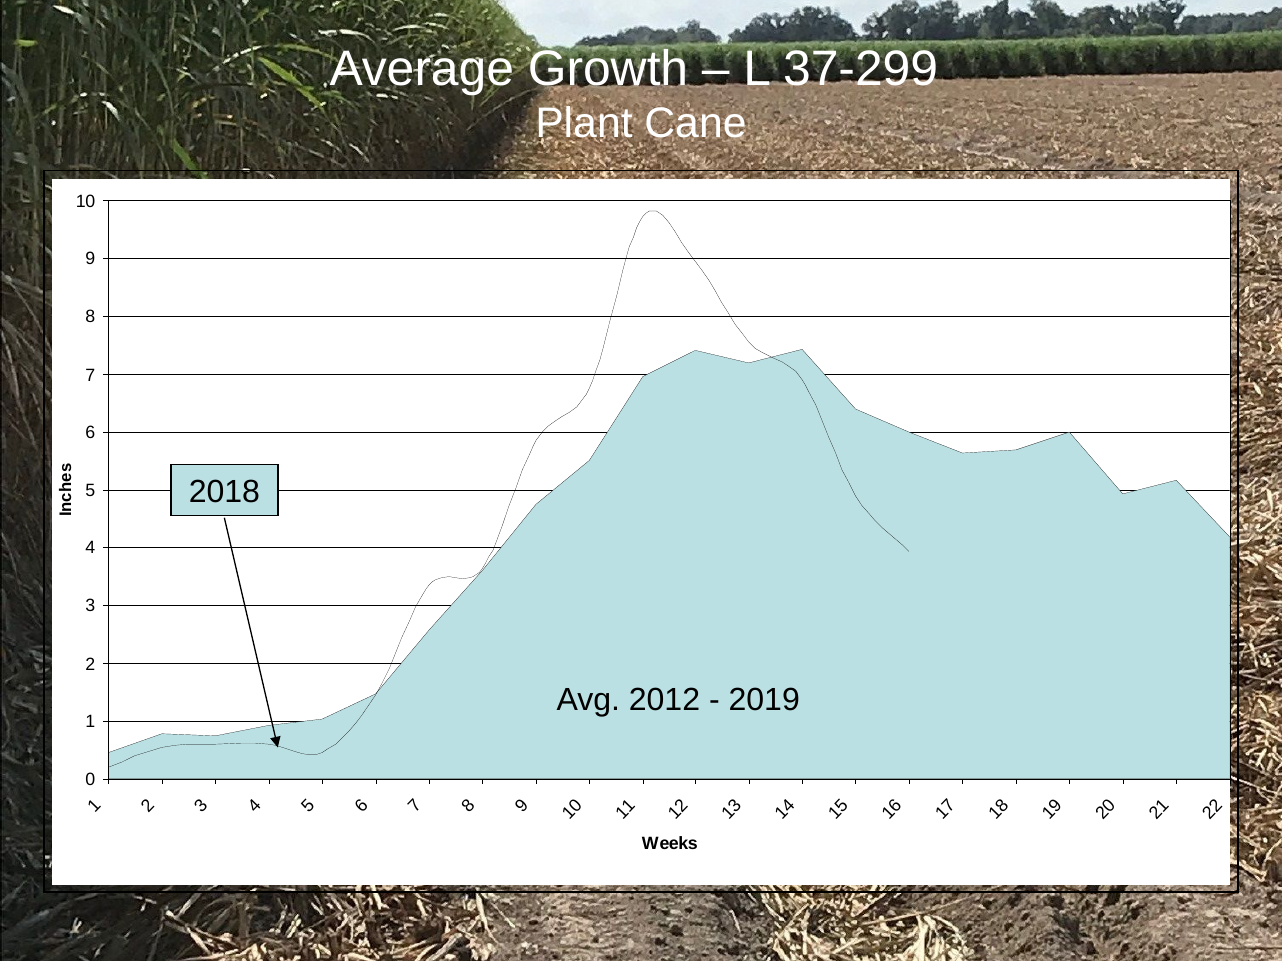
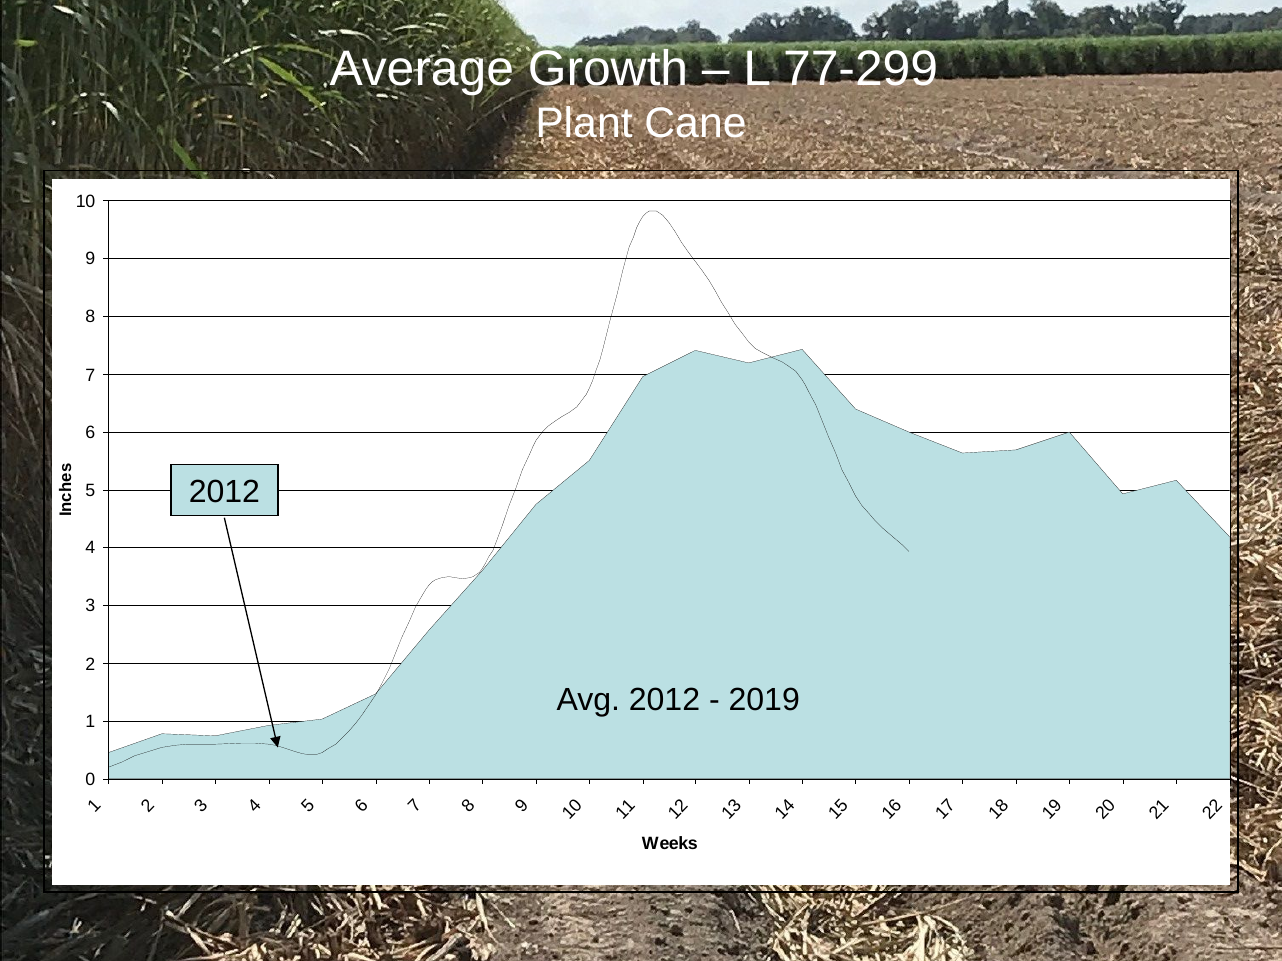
37-299: 37-299 -> 77-299 (861, 69)
2018: 2018 -> 2012 (224, 493)
